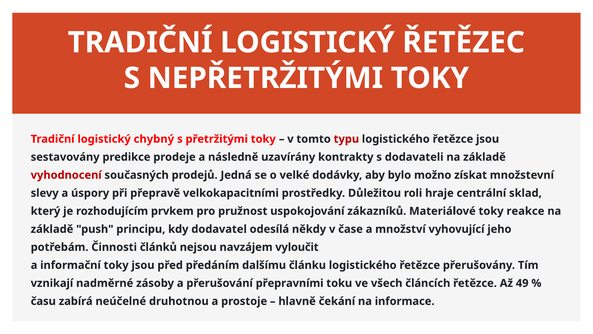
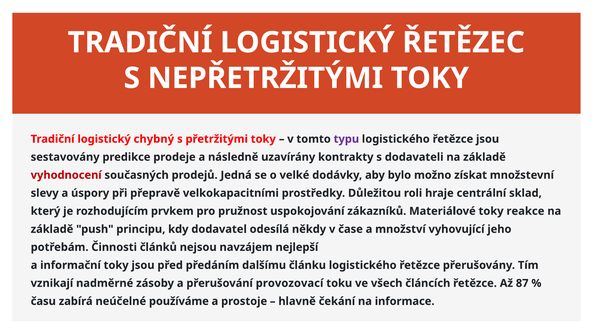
typu colour: red -> purple (346, 139)
vyloučit: vyloučit -> nejlepší (297, 247)
přepravními: přepravními -> provozovací (290, 283)
49: 49 -> 87 (522, 283)
druhotnou: druhotnou -> používáme (179, 301)
